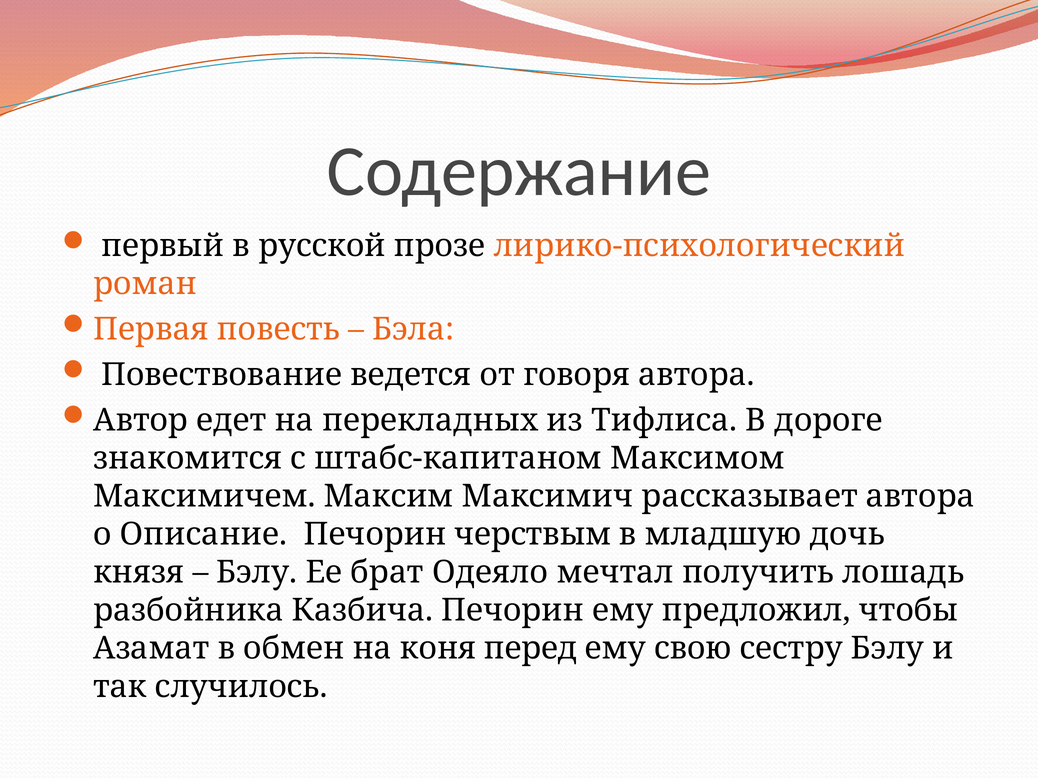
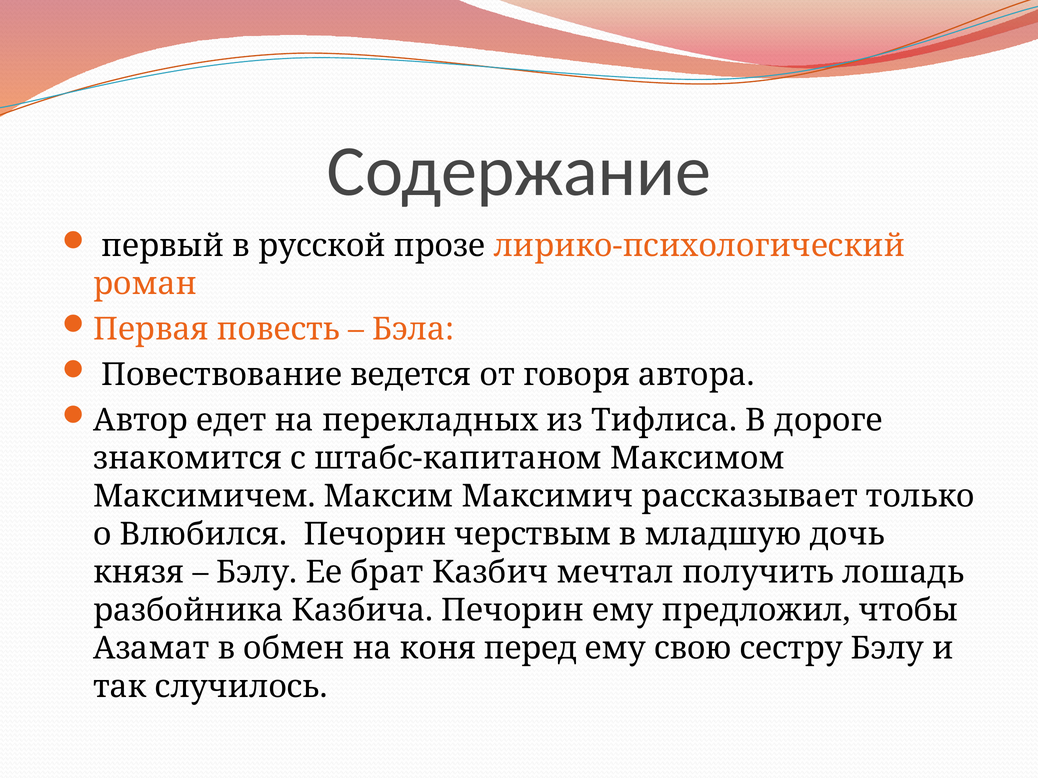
рассказывает автора: автора -> только (920, 497)
Описание: Описание -> Влюбился (204, 535)
Одеяло: Одеяло -> Казбич (490, 573)
